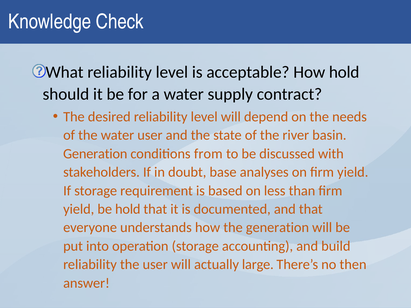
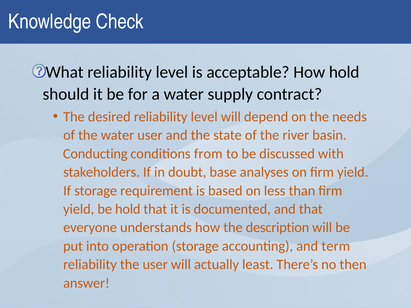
Generation: Generation -> Conducting (95, 154)
the generation: generation -> description (278, 228)
build: build -> term (336, 246)
large: large -> least (258, 265)
